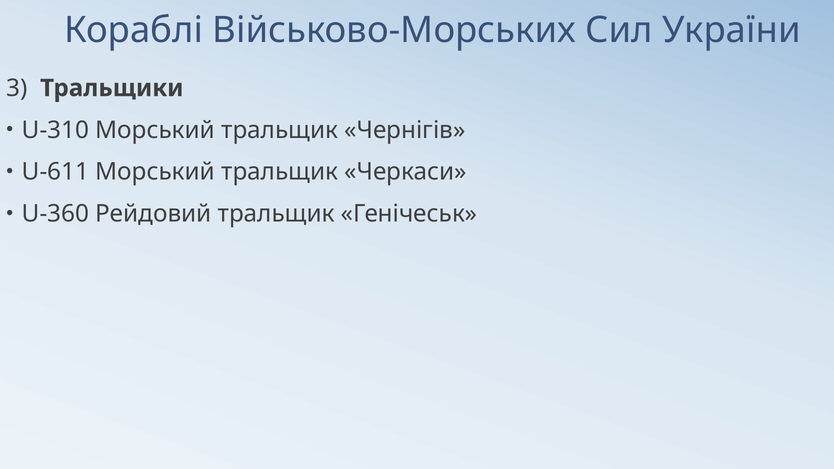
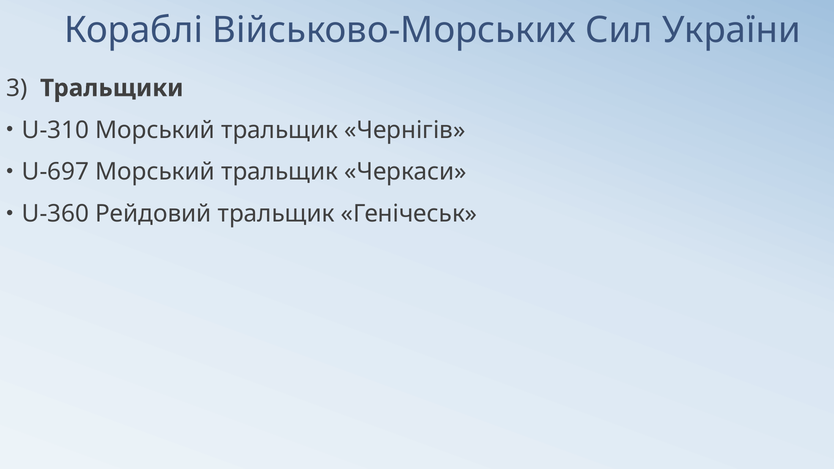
U-611: U-611 -> U-697 (56, 172)
